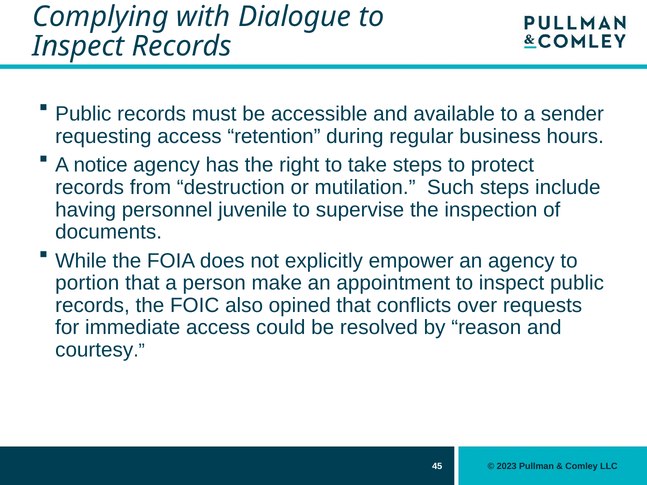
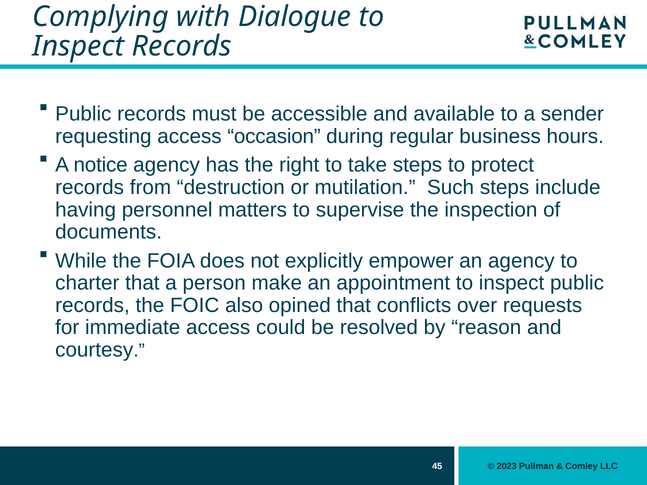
retention: retention -> occasion (274, 136)
juvenile: juvenile -> matters (253, 210)
portion: portion -> charter (87, 283)
